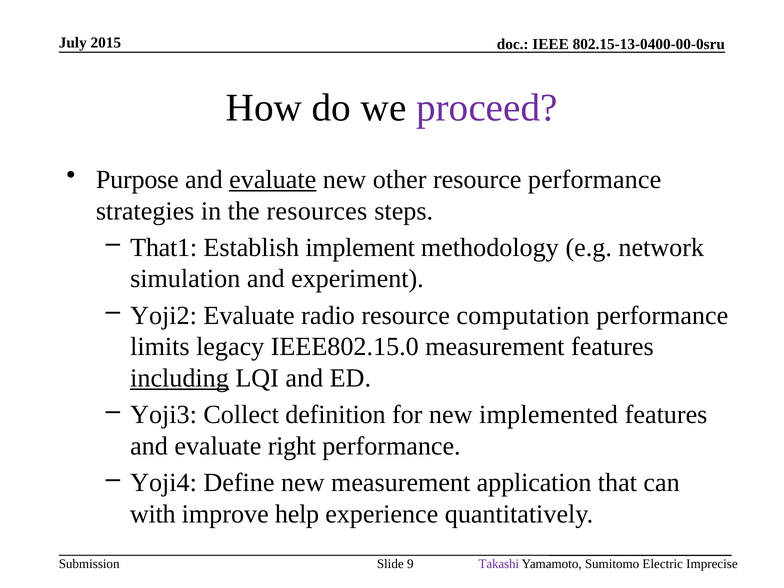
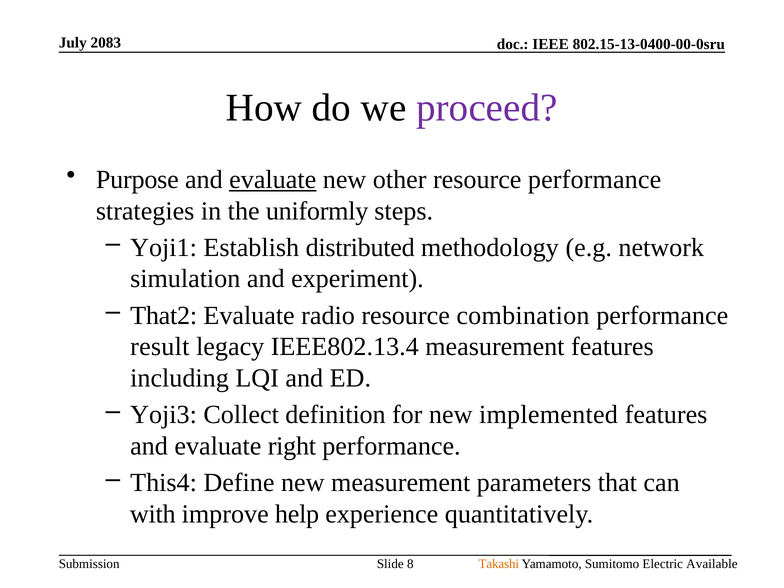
2015: 2015 -> 2083 (106, 43)
resources: resources -> uniformly (317, 211)
That1: That1 -> Yoji1 (164, 248)
implement: implement -> distributed (360, 248)
Yoji2: Yoji2 -> That2 (164, 315)
computation: computation -> combination (523, 315)
limits: limits -> result (160, 347)
IEEE802.15.0: IEEE802.15.0 -> IEEE802.13.4 (345, 347)
including underline: present -> none (180, 378)
Yoji4: Yoji4 -> This4 (164, 483)
application: application -> parameters (534, 483)
Takashi colour: purple -> orange (499, 564)
Imprecise: Imprecise -> Available (712, 564)
9: 9 -> 8 (410, 564)
